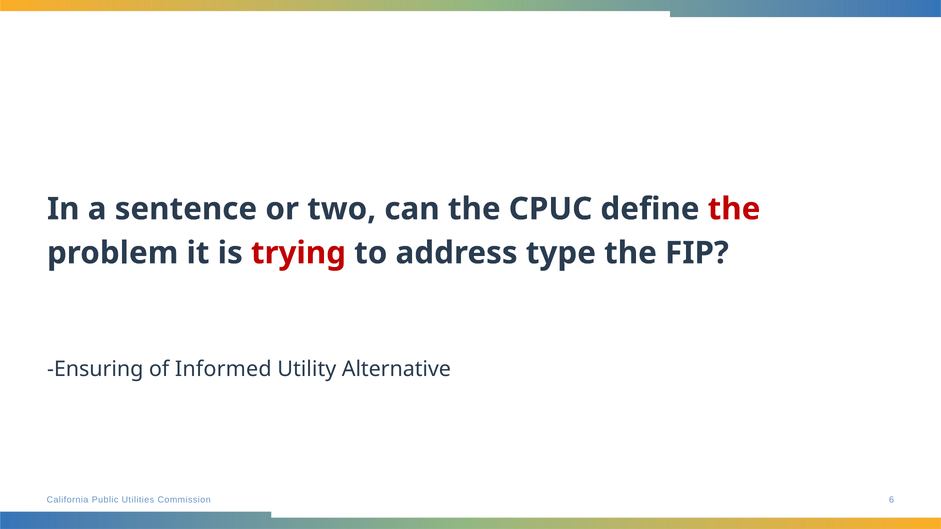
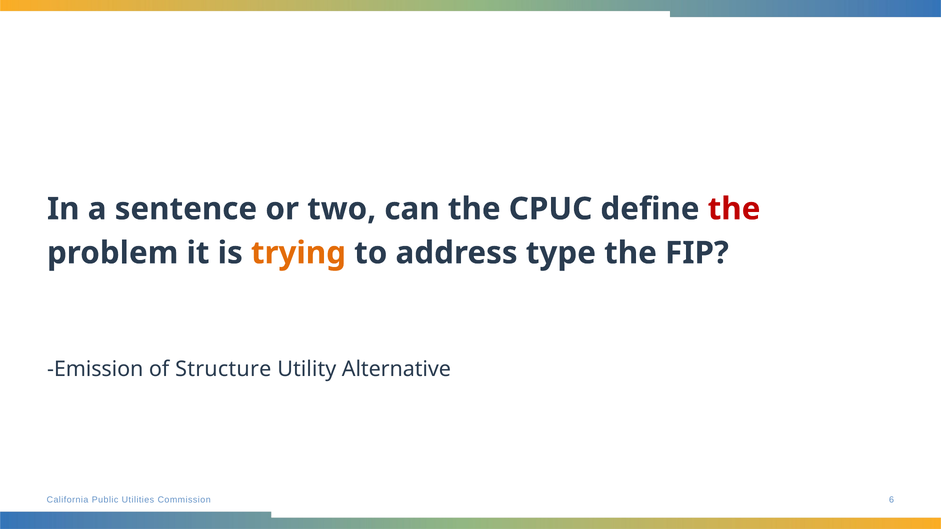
trying colour: red -> orange (298, 253)
Ensuring: Ensuring -> Emission (95, 369)
Informed: Informed -> Structure (223, 369)
